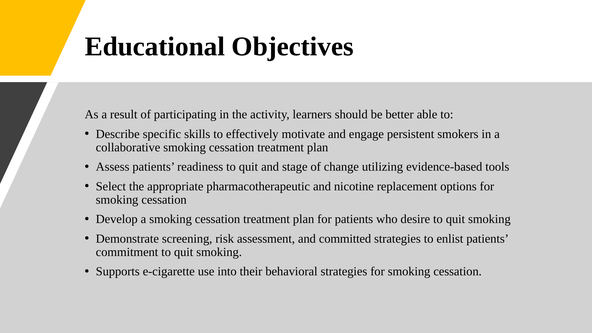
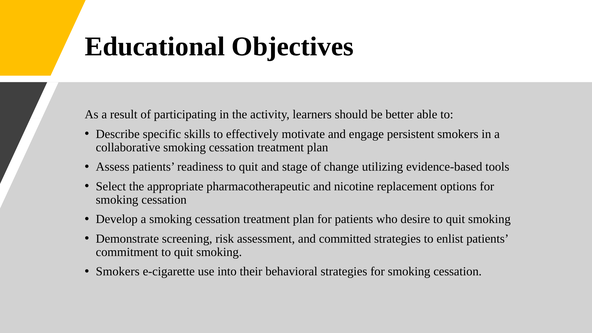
Supports: Supports -> Smokers (118, 272)
